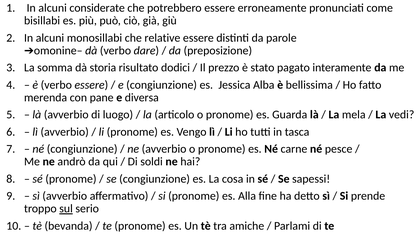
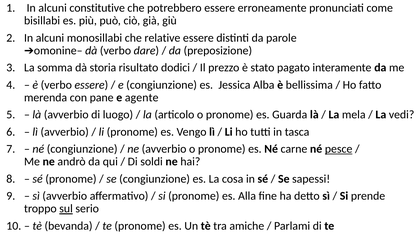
considerate: considerate -> constitutive (97, 8)
diversa: diversa -> agente (142, 97)
pesce underline: none -> present (339, 149)
